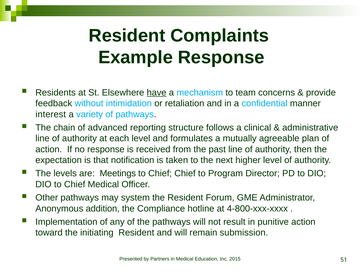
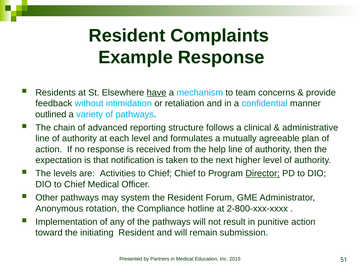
interest: interest -> outlined (51, 114)
past: past -> help (217, 149)
Meetings: Meetings -> Activities (118, 174)
Director underline: none -> present (263, 174)
addition: addition -> rotation (103, 209)
4-800-xxx-xxxx: 4-800-xxx-xxxx -> 2-800-xxx-xxxx (257, 209)
